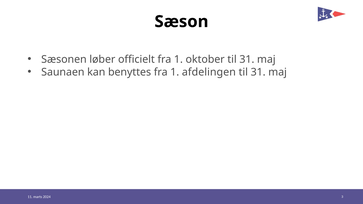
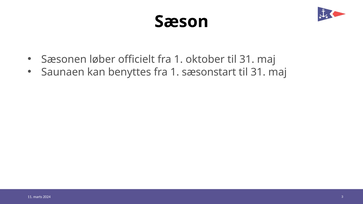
afdelingen: afdelingen -> sæsonstart (209, 72)
